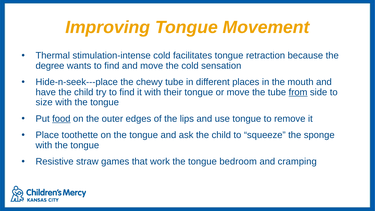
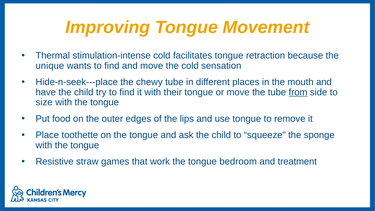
degree: degree -> unique (50, 66)
food underline: present -> none (61, 119)
cramping: cramping -> treatment (297, 162)
